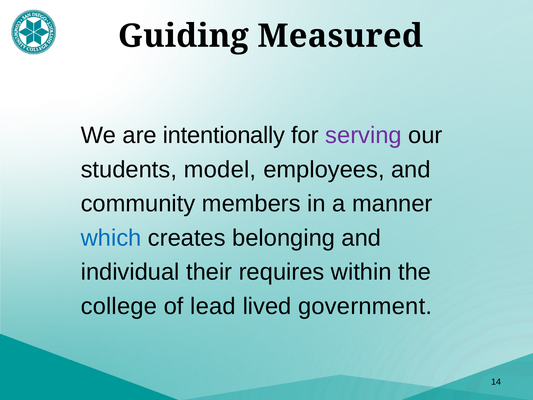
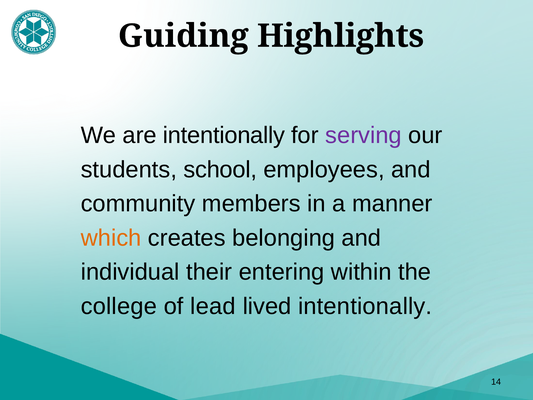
Measured: Measured -> Highlights (341, 36)
model: model -> school (220, 169)
which colour: blue -> orange (111, 238)
requires: requires -> entering (282, 272)
lived government: government -> intentionally (365, 306)
